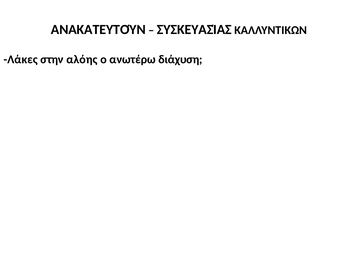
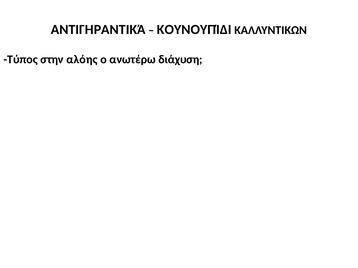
ΑΝΑΚΑΤΕΥΤΟΎΝ: ΑΝΑΚΑΤΕΥΤΟΎΝ -> ΑΝΤΙΓΗΡΑΝΤΙΚΆ (98, 29)
ΣΥΣΚΕΥΑΣΊΑΣ: ΣΥΣΚΕΥΑΣΊΑΣ -> ΚΟΥΝΟΥΠΊΔΙ (194, 29)
Λάκες: Λάκες -> Τύπος (21, 59)
